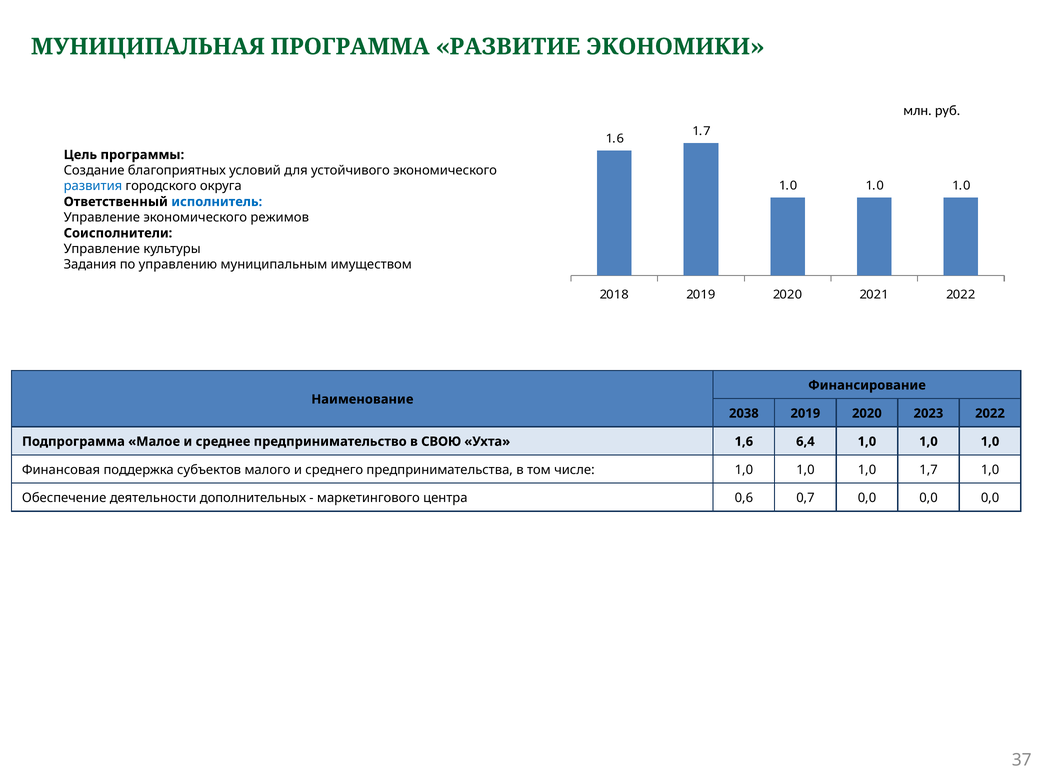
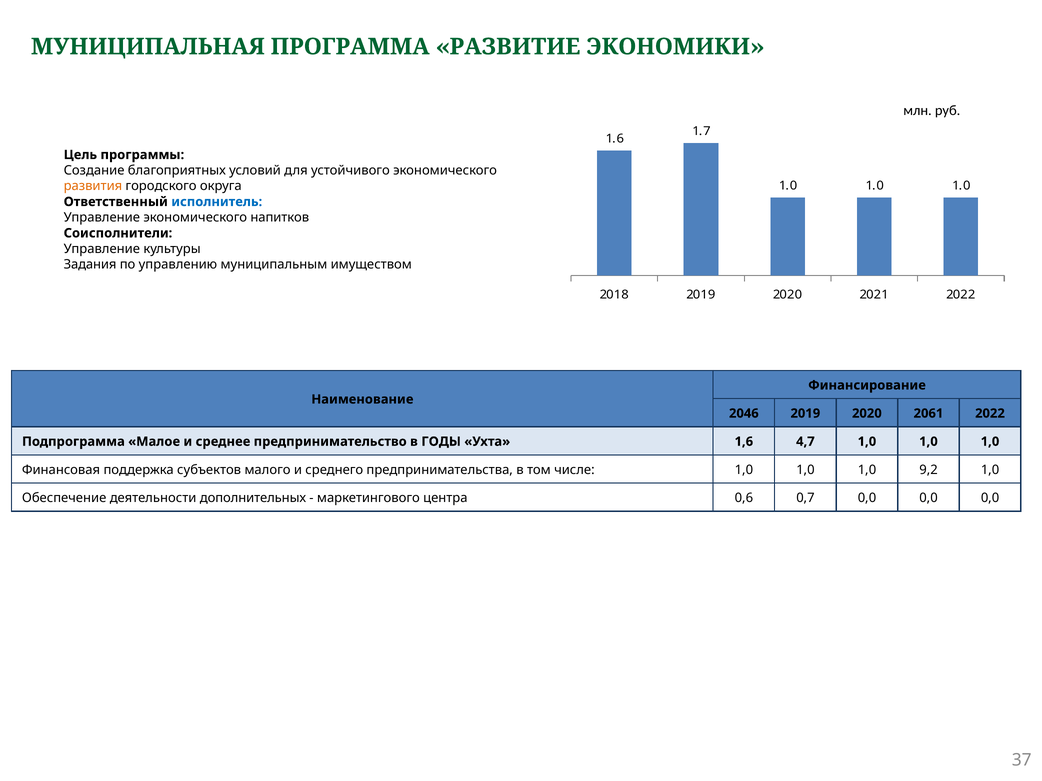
развития colour: blue -> orange (93, 186)
режимов: режимов -> напитков (280, 218)
2038: 2038 -> 2046 (744, 414)
2023: 2023 -> 2061 (928, 414)
СВОЮ: СВОЮ -> ГОДЫ (441, 442)
6,4: 6,4 -> 4,7 (805, 442)
1,7: 1,7 -> 9,2 (929, 470)
